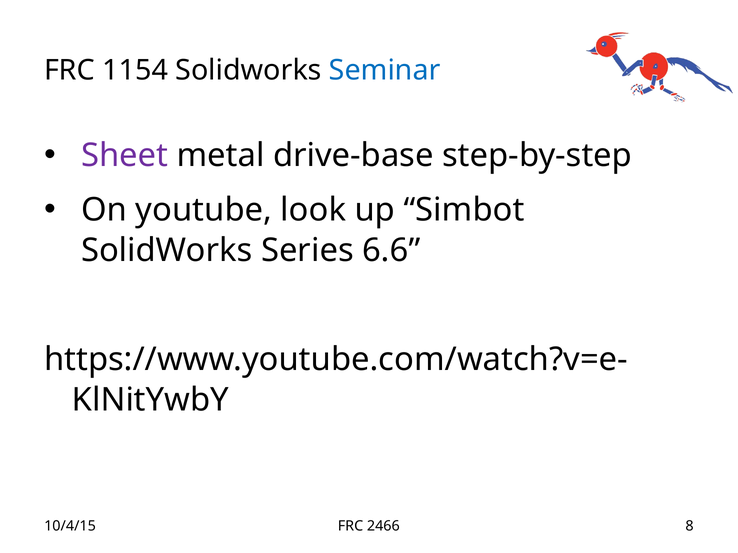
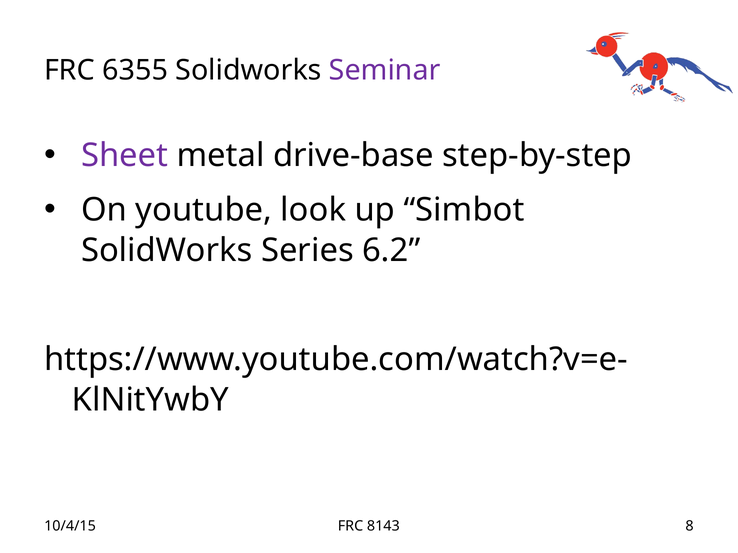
1154: 1154 -> 6355 (135, 70)
Seminar colour: blue -> purple (385, 70)
6.6: 6.6 -> 6.2 (391, 250)
2466: 2466 -> 8143 (383, 526)
